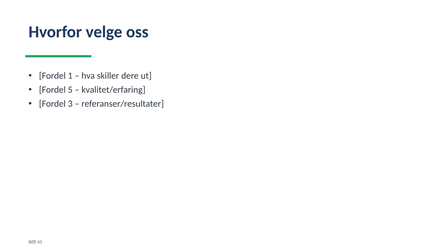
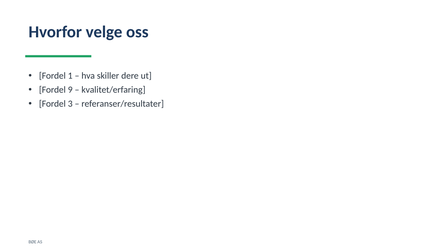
5: 5 -> 9 (70, 90)
